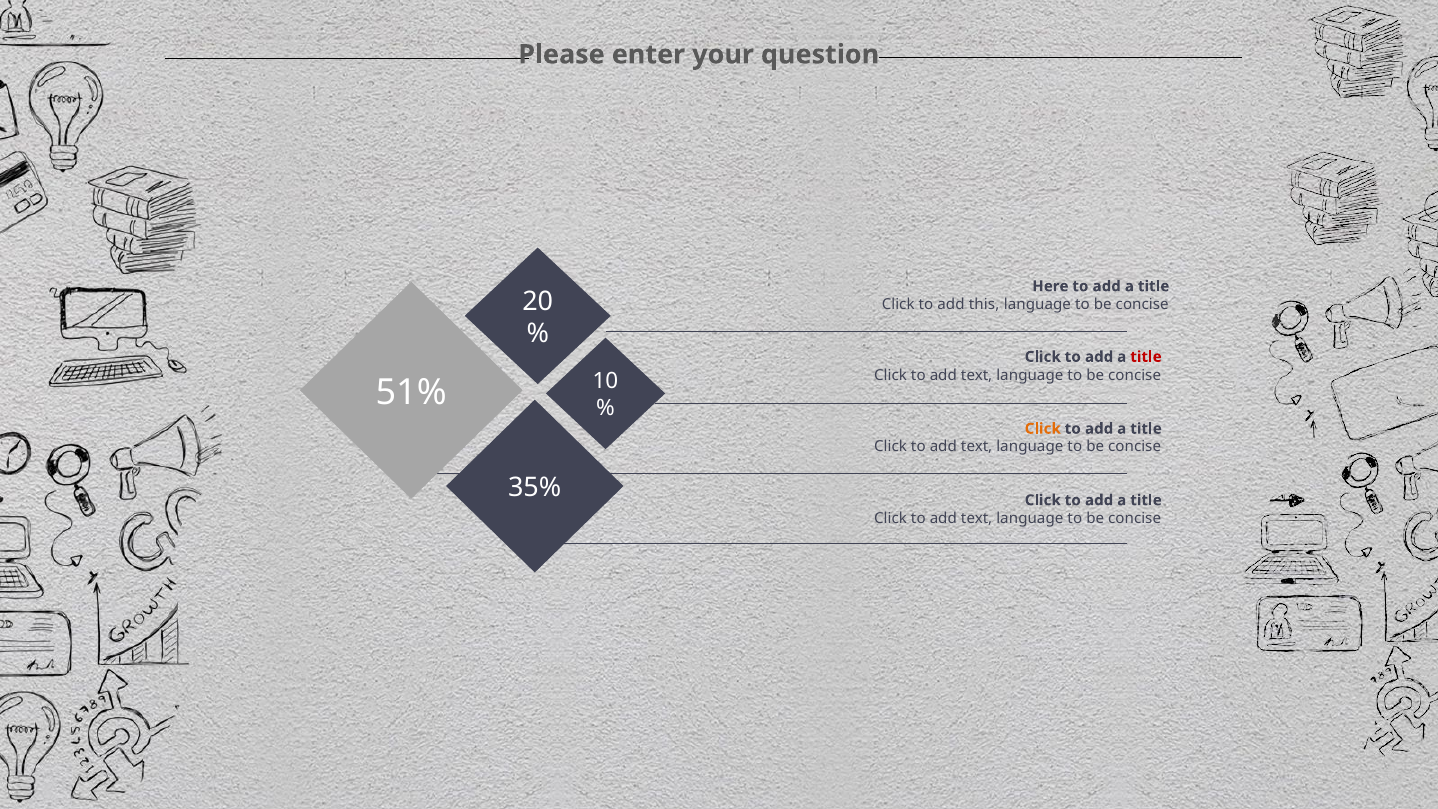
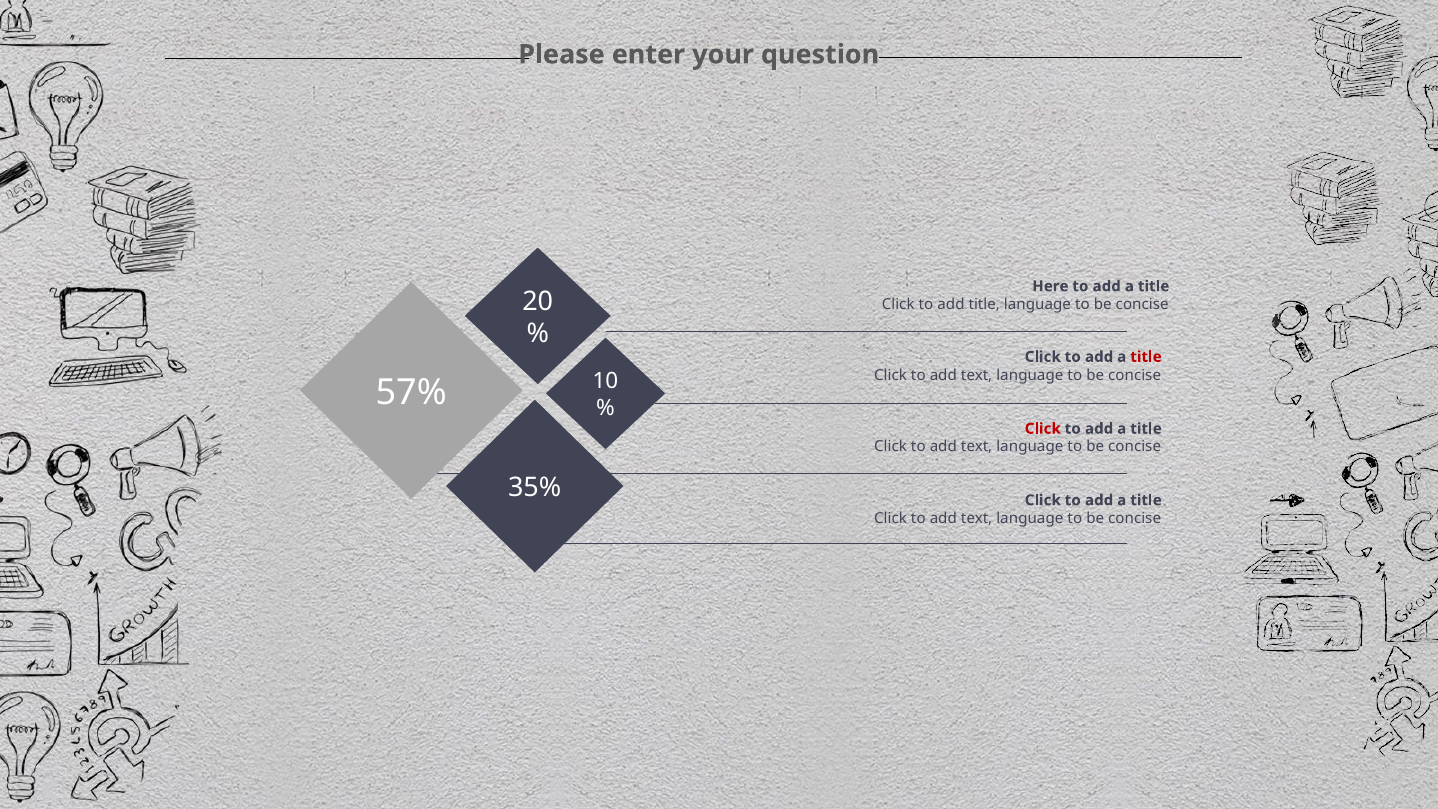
add this: this -> title (984, 304)
51%: 51% -> 57% (411, 393)
Click colour: orange -> red (1043, 429)
